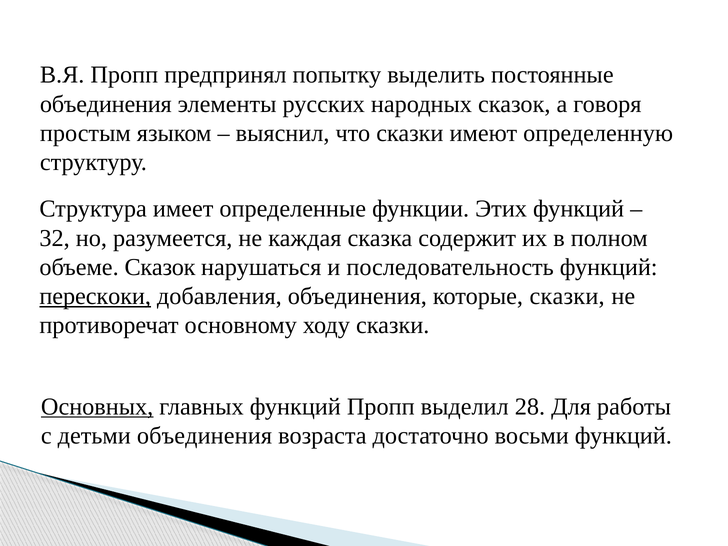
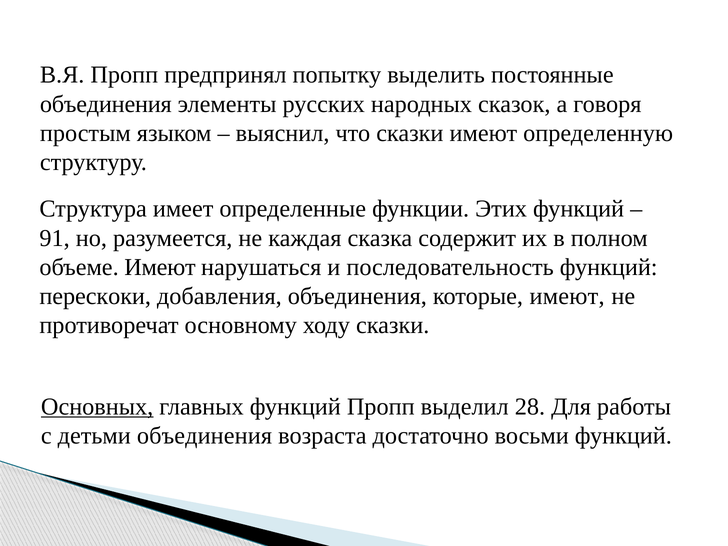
32: 32 -> 91 (55, 238)
объеме Сказок: Сказок -> Имеют (160, 267)
перескоки underline: present -> none (95, 296)
которые сказки: сказки -> имеют (567, 296)
